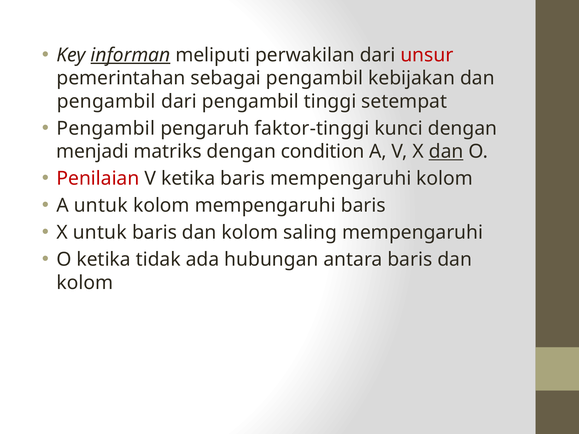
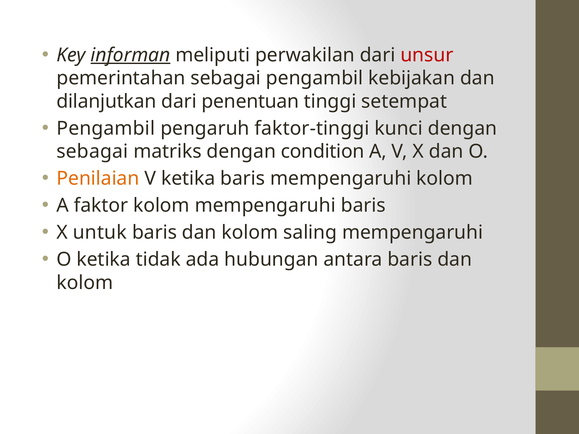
pengambil: pengambil -> dilanjutkan (106, 101)
dari pengambil: pengambil -> penentuan (250, 101)
menjadi: menjadi -> sebagai (92, 152)
dan underline: present -> none (446, 152)
Penilaian colour: red -> orange (98, 179)
A untuk: untuk -> faktor (101, 206)
